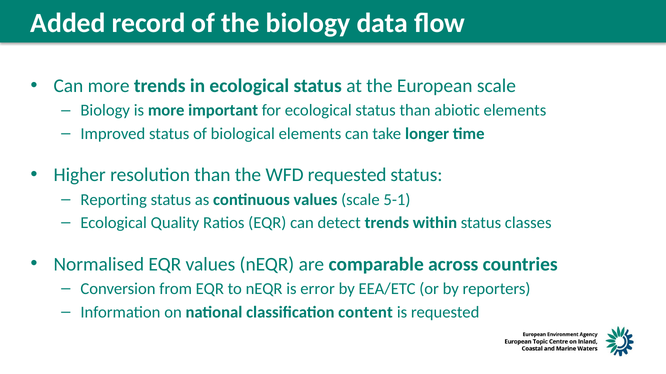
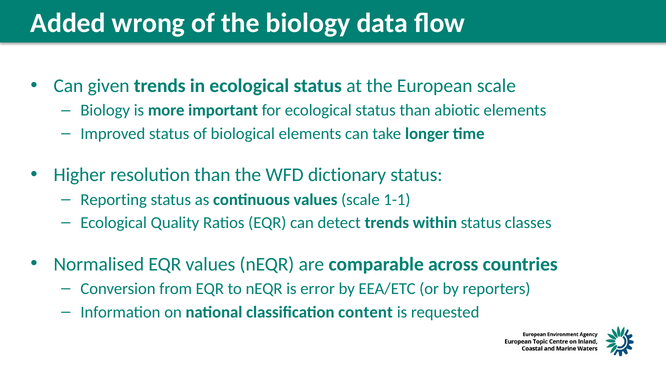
record: record -> wrong (149, 23)
Can more: more -> given (109, 86)
WFD requested: requested -> dictionary (347, 175)
5-1: 5-1 -> 1-1 (397, 200)
